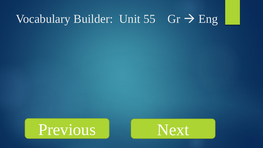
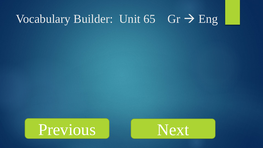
55: 55 -> 65 (150, 19)
